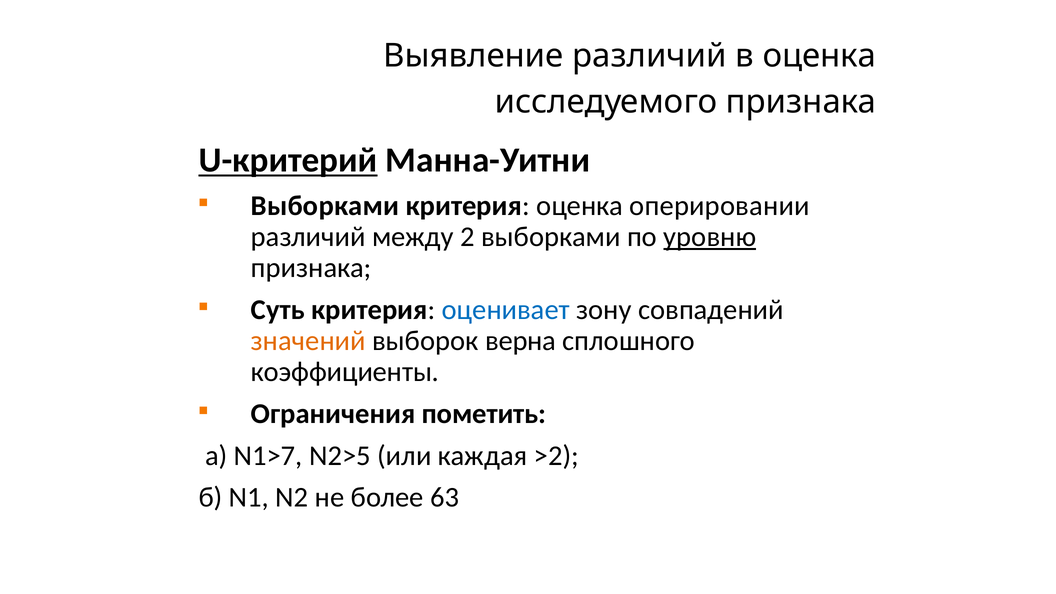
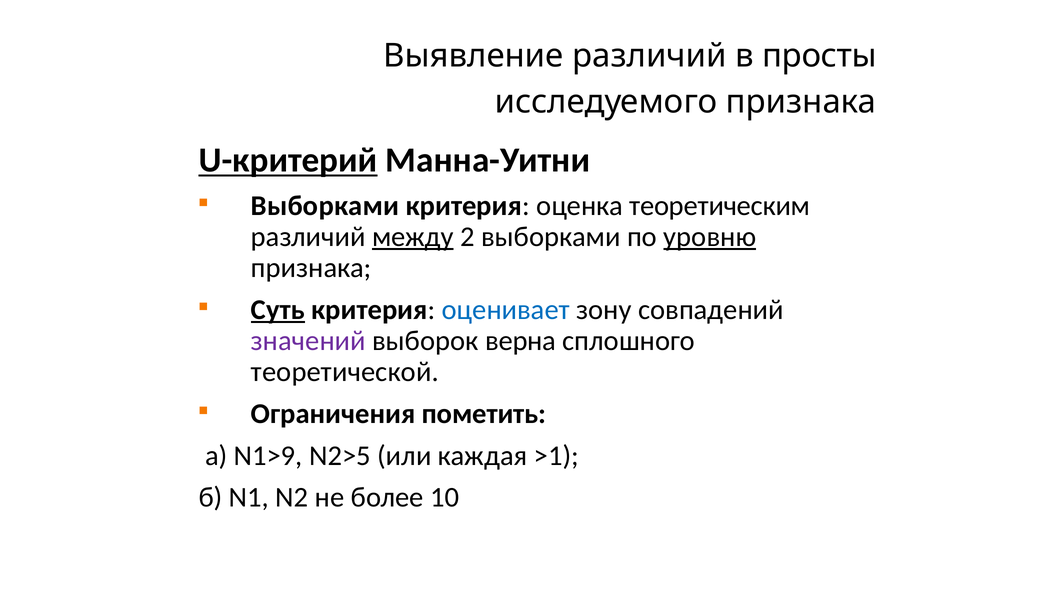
в оценка: оценка -> просты (820, 56)
оперировании: оперировании -> теоретическим (720, 206)
между underline: none -> present (413, 237)
Суть underline: none -> present (278, 310)
значений colour: orange -> purple (308, 341)
коэффициенты: коэффициенты -> теоретической (345, 372)
N1>7: N1>7 -> N1>9 (268, 456)
>2: >2 -> >1 (556, 456)
63: 63 -> 10 (445, 498)
